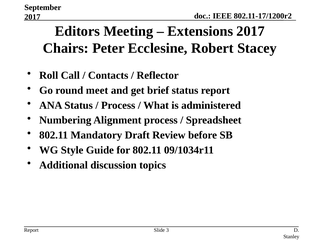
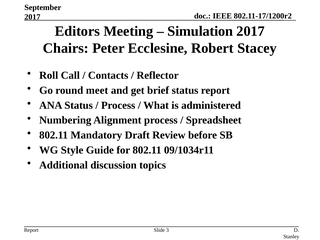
Extensions: Extensions -> Simulation (200, 31)
